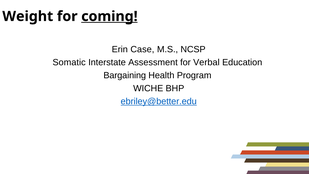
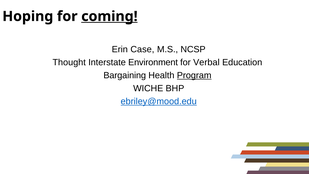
Weight: Weight -> Hoping (28, 16)
Somatic: Somatic -> Thought (69, 62)
Assessment: Assessment -> Environment (153, 62)
Program underline: none -> present (194, 75)
ebriley@better.edu: ebriley@better.edu -> ebriley@mood.edu (159, 101)
